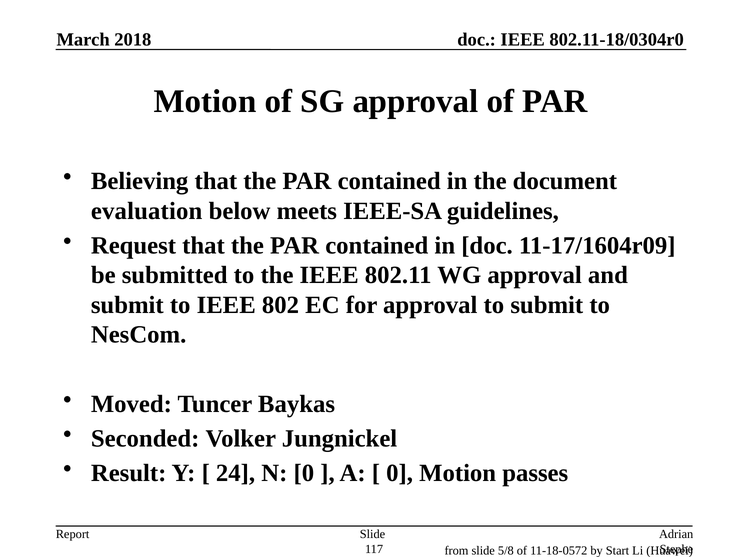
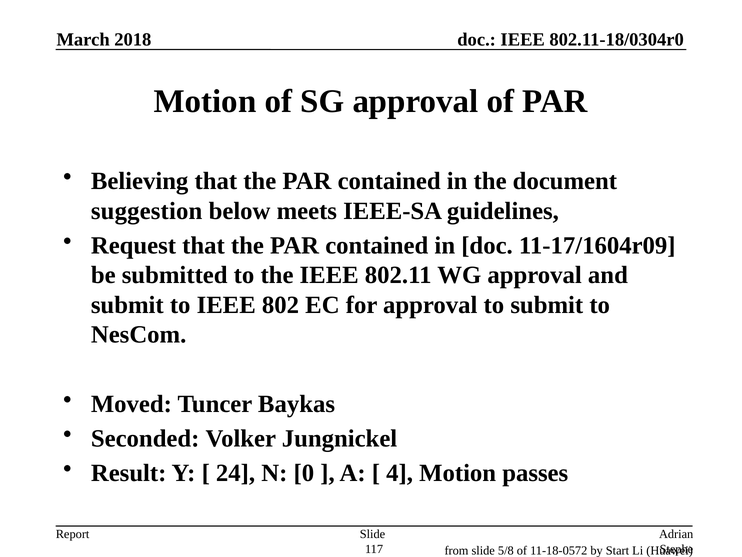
evaluation: evaluation -> suggestion (147, 211)
0: 0 -> 4 (400, 473)
